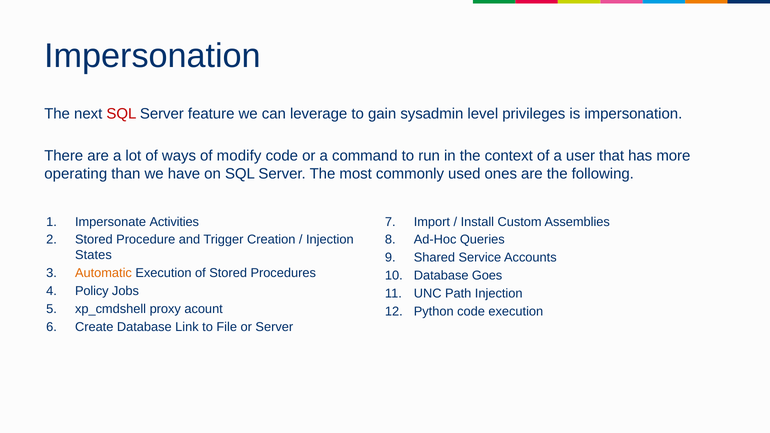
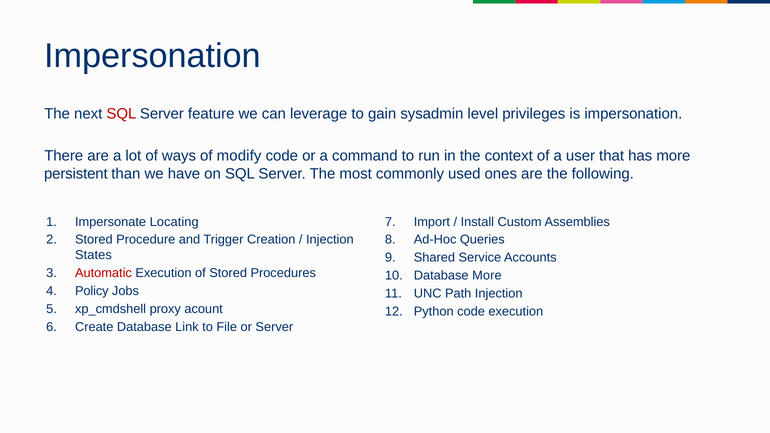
operating: operating -> persistent (76, 174)
Activities: Activities -> Locating (174, 222)
Automatic colour: orange -> red (103, 273)
Database Goes: Goes -> More (487, 276)
